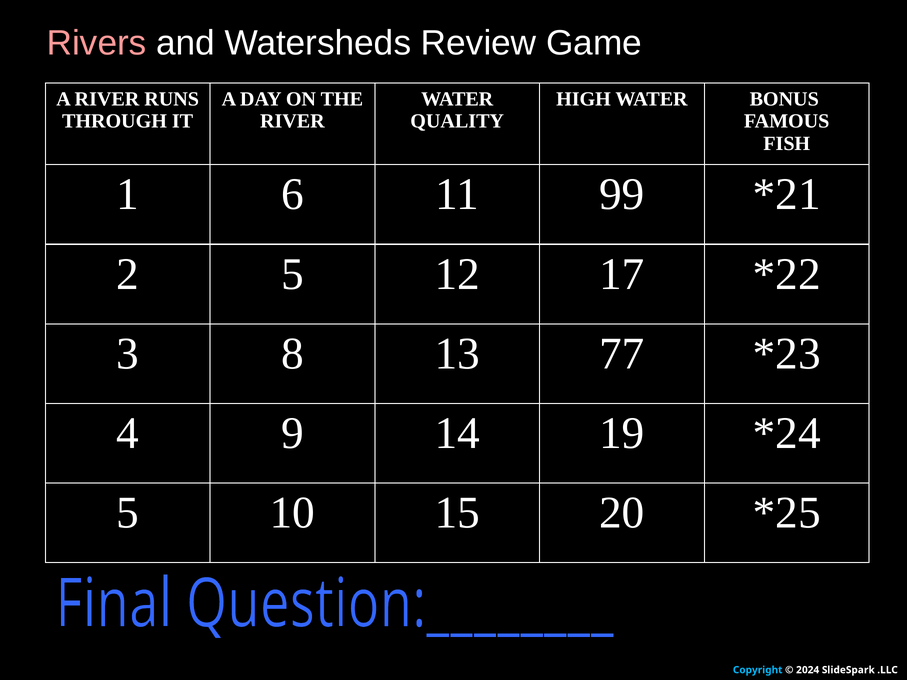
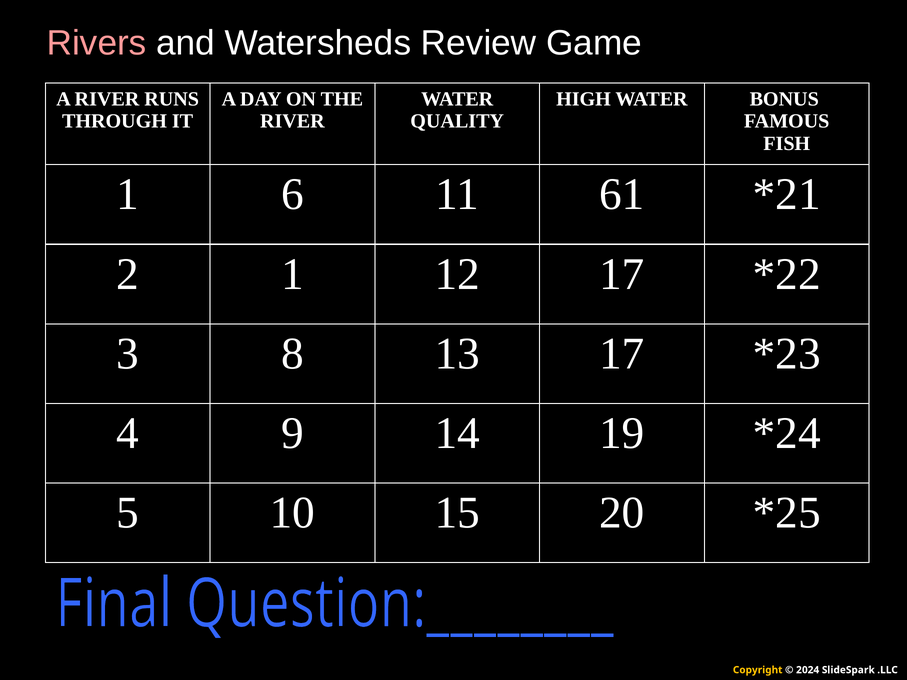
99: 99 -> 61 (622, 195)
2 5: 5 -> 1 (292, 274)
13 77: 77 -> 17 (622, 354)
Copyright colour: light blue -> yellow (758, 670)
